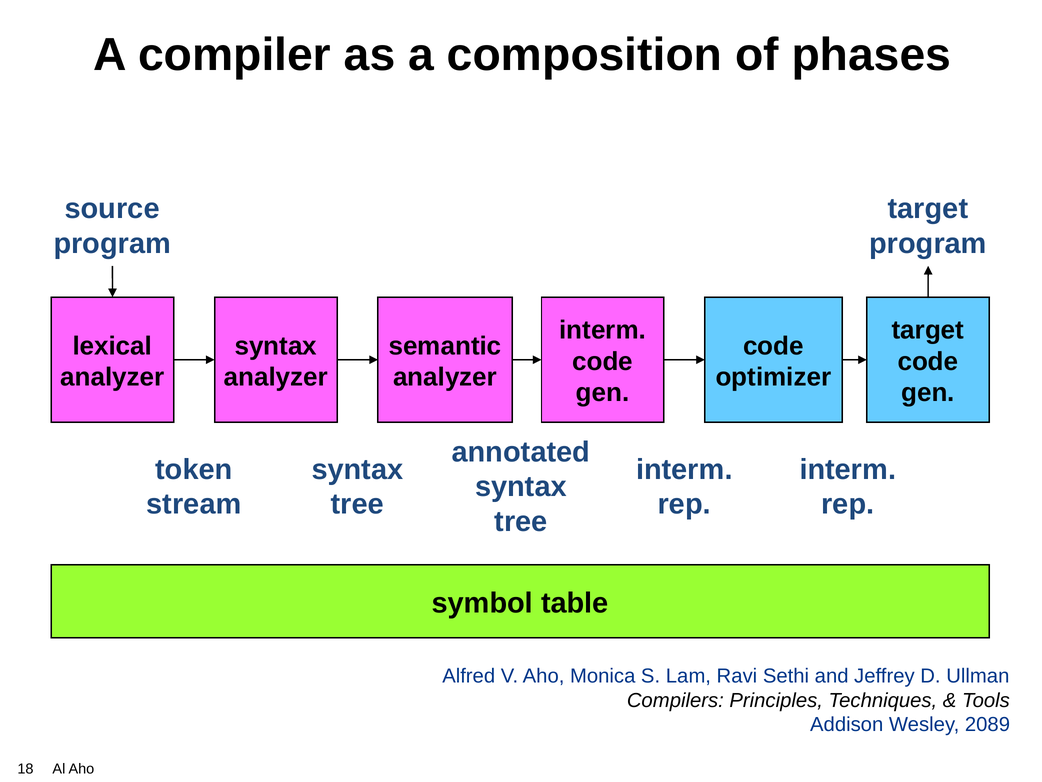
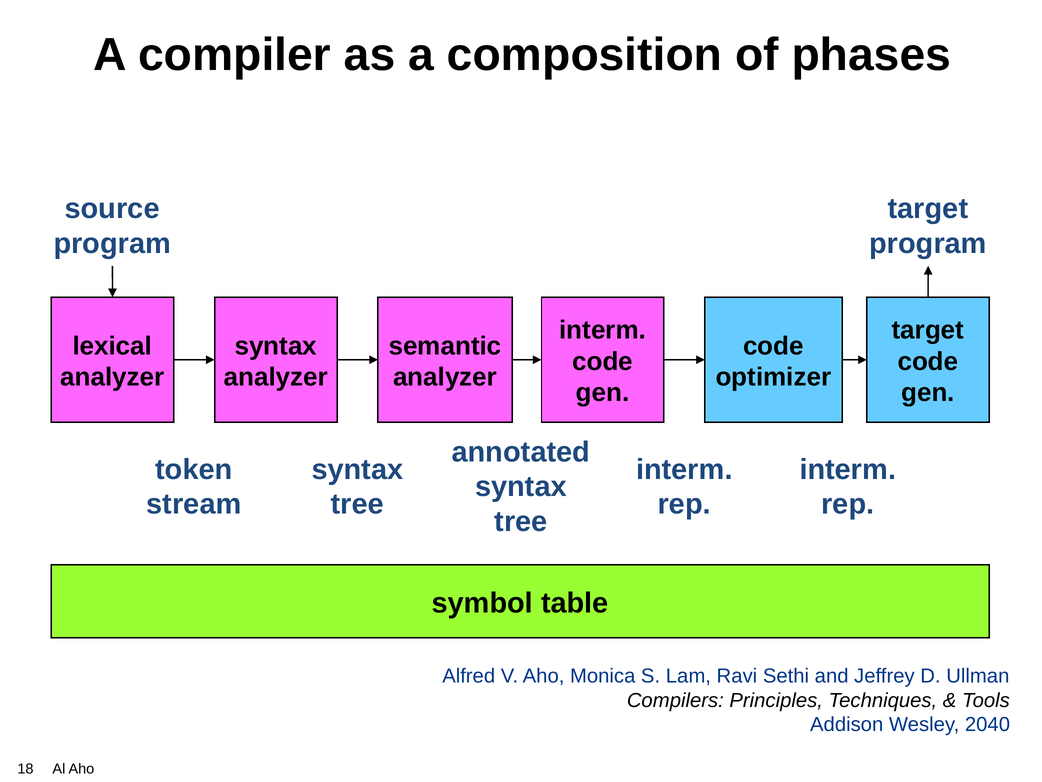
2089: 2089 -> 2040 (987, 724)
